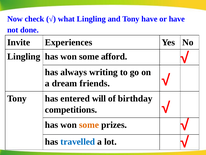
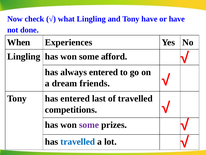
Invite: Invite -> When (19, 42)
always writing: writing -> entered (104, 72)
will: will -> last (99, 98)
of birthday: birthday -> travelled (135, 98)
some colour: orange -> purple (89, 124)
